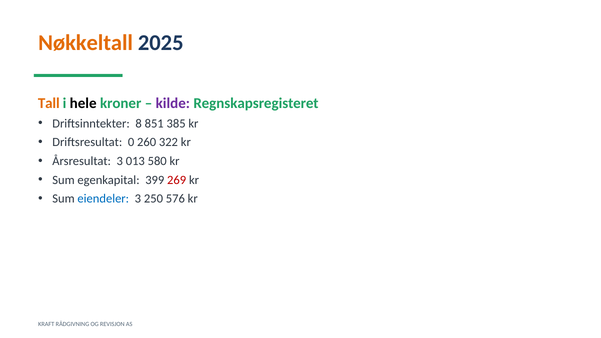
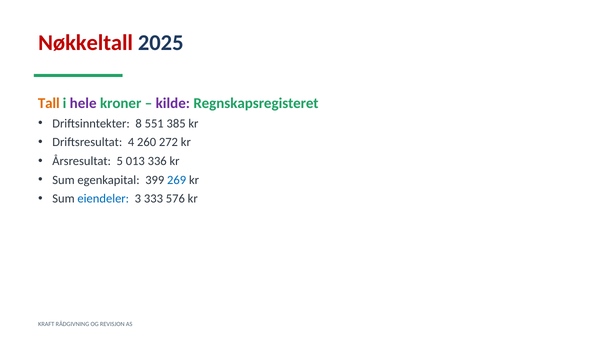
Nøkkeltall colour: orange -> red (86, 43)
hele colour: black -> purple (83, 103)
851: 851 -> 551 (154, 124)
0: 0 -> 4 (131, 142)
322: 322 -> 272 (168, 142)
Årsresultat 3: 3 -> 5 (120, 161)
580: 580 -> 336 (157, 161)
269 colour: red -> blue (177, 180)
250: 250 -> 333 (153, 199)
